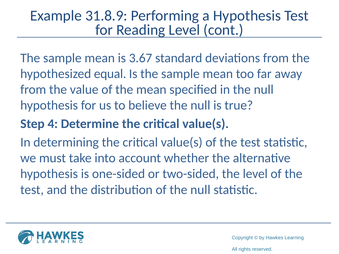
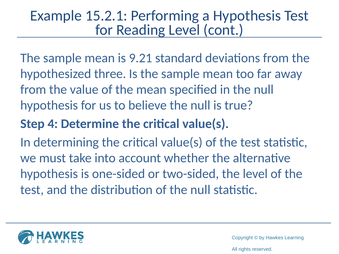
31.8.9: 31.8.9 -> 15.2.1 (106, 16)
3.67: 3.67 -> 9.21 (141, 58)
equal: equal -> three (110, 74)
